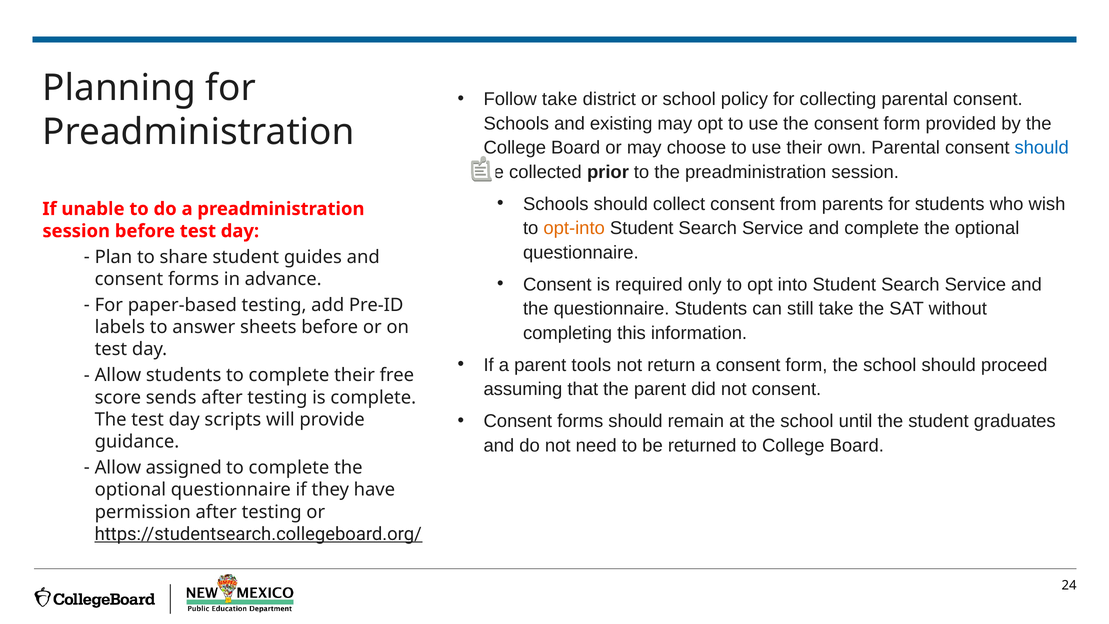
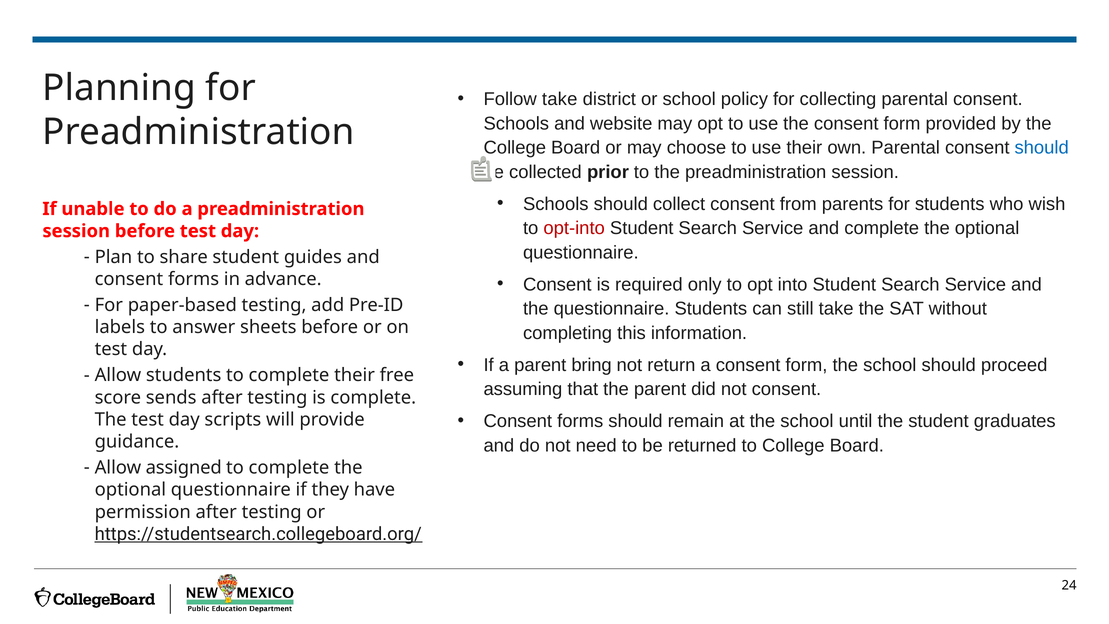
existing: existing -> website (621, 123)
opt-into colour: orange -> red (574, 228)
tools: tools -> bring (592, 365)
